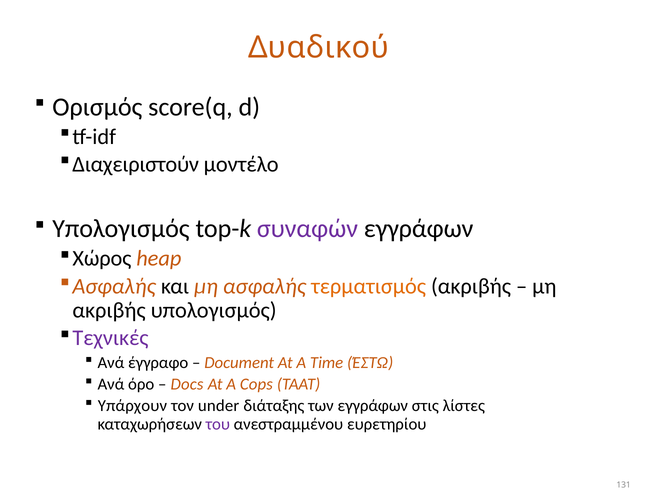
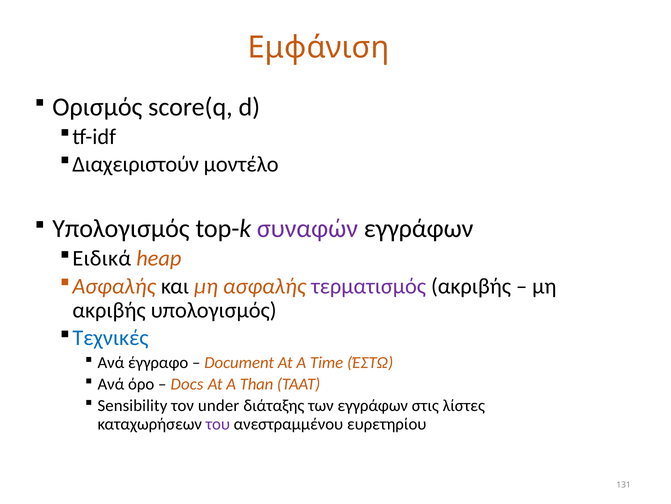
Δυαδικού: Δυαδικού -> Εμφάνιση (319, 47)
Χώρος: Χώρος -> Ειδικά (102, 258)
τερματισμός colour: orange -> purple (369, 286)
Τεχνικές colour: purple -> blue (110, 337)
Cops: Cops -> Than (257, 384)
Υπάρχουν: Υπάρχουν -> Sensibility (132, 405)
